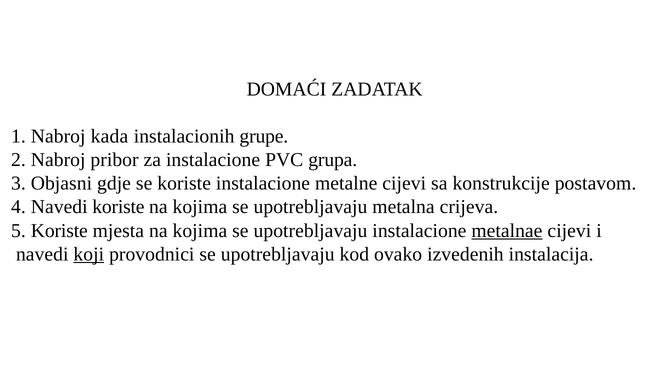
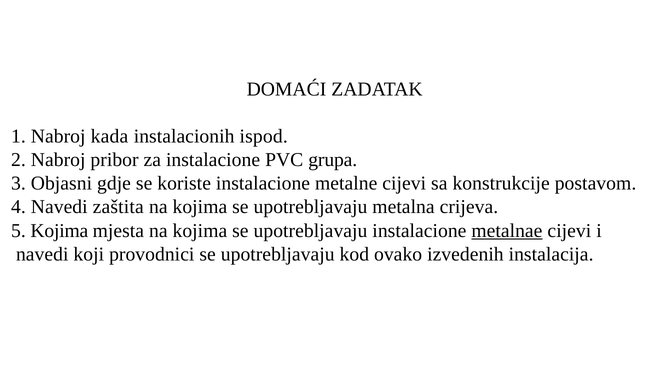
grupe: grupe -> ispod (264, 136)
Navedi koriste: koriste -> zaštita (118, 207)
5 Koriste: Koriste -> Kojima (59, 231)
koji underline: present -> none (89, 254)
